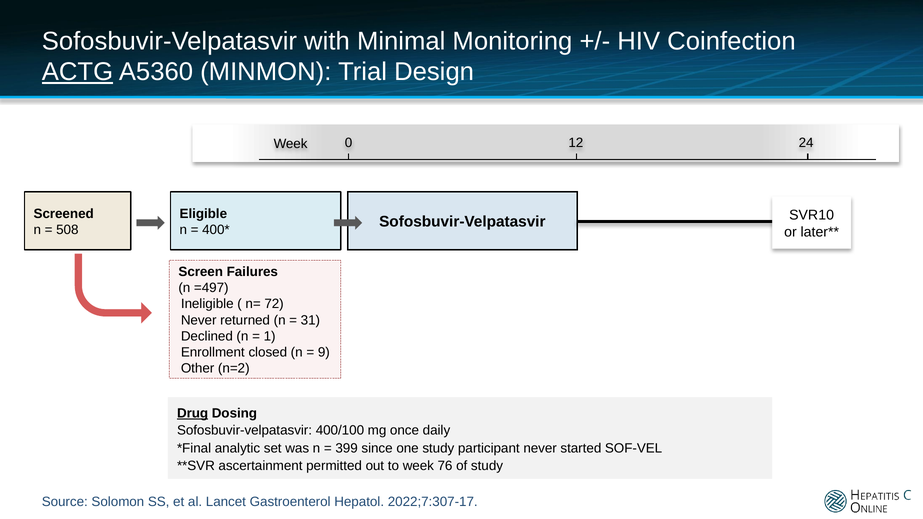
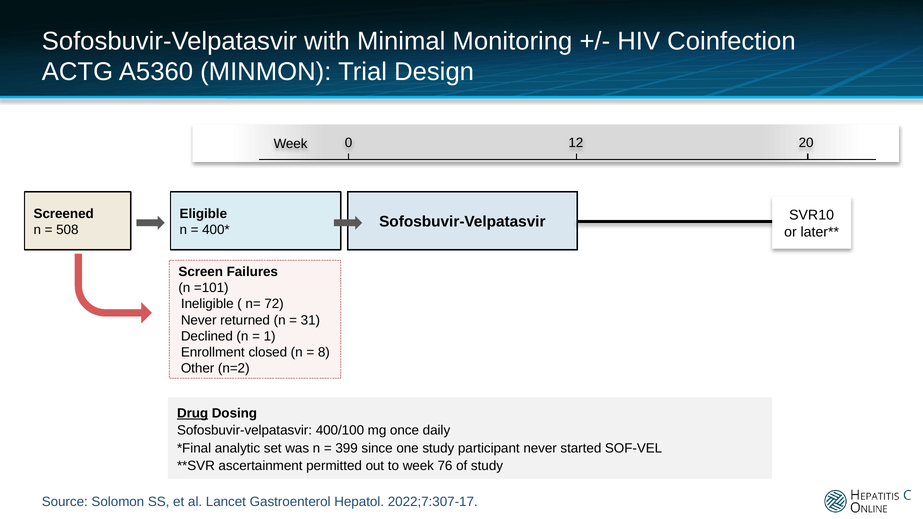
ACTG underline: present -> none (77, 72)
24: 24 -> 20 (806, 143)
=497: =497 -> =101 (211, 288)
9: 9 -> 8 (324, 352)
